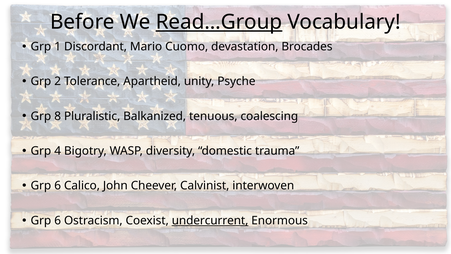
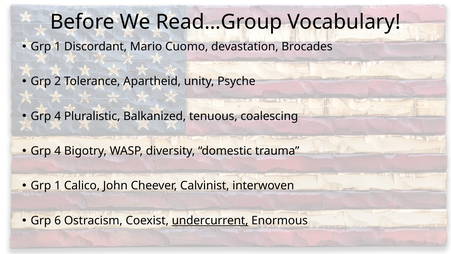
Read…Group underline: present -> none (219, 22)
8: 8 -> 4 (58, 116)
6: 6 -> 1 (58, 186)
